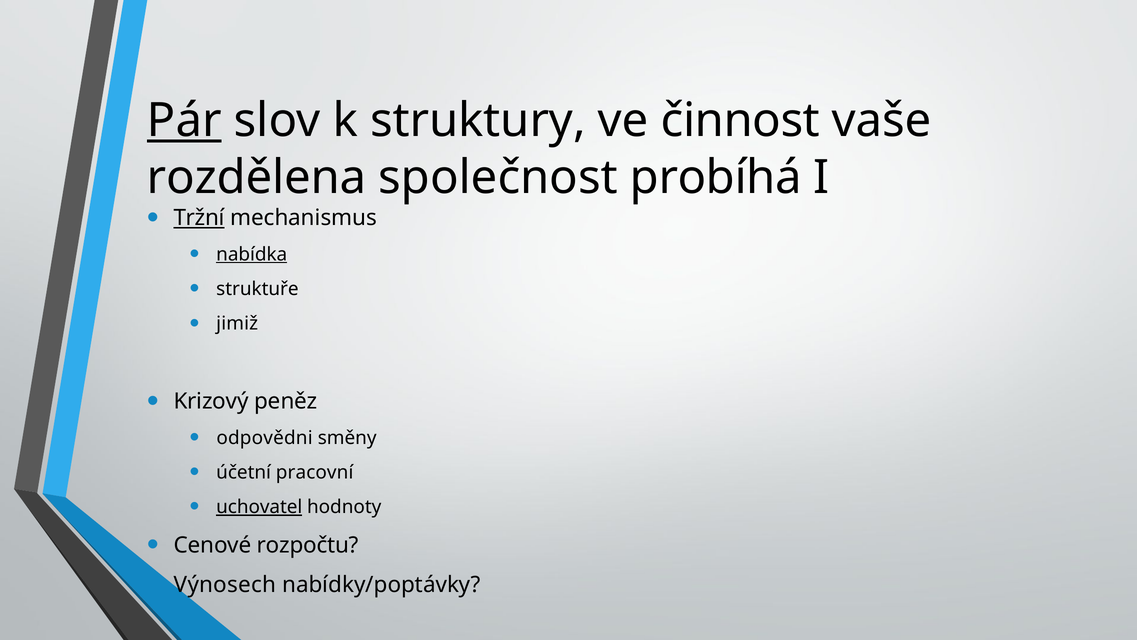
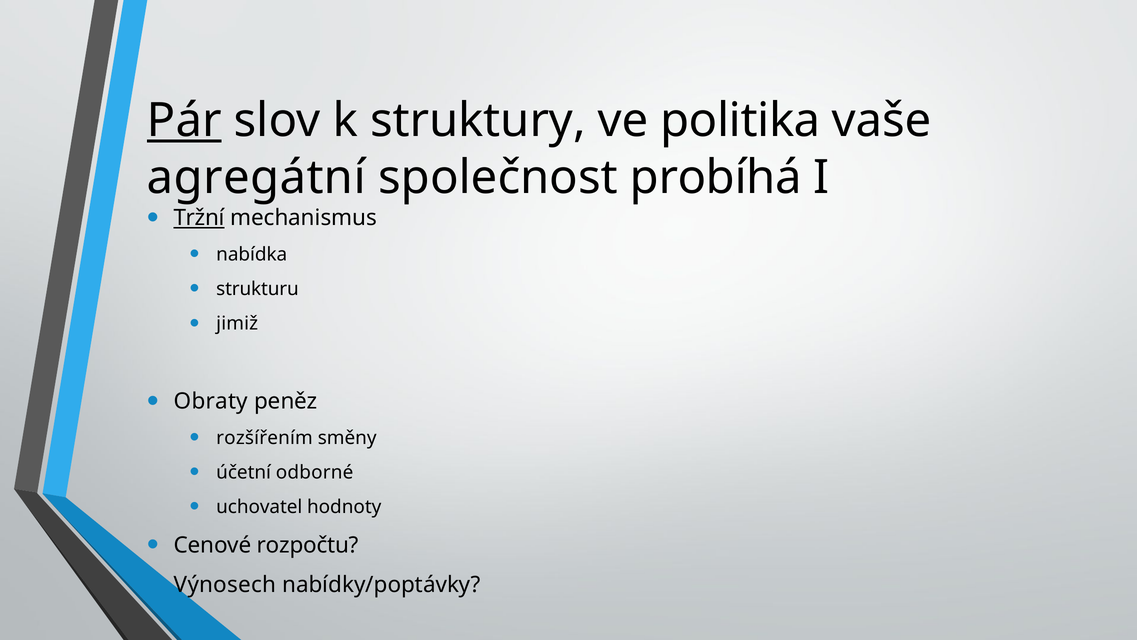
činnost: činnost -> politika (740, 121)
rozdělena: rozdělena -> agregátní (256, 177)
nabídka underline: present -> none (252, 254)
struktuře: struktuře -> strukturu (257, 289)
Krizový: Krizový -> Obraty (211, 401)
odpovědni: odpovědni -> rozšířením (265, 438)
pracovní: pracovní -> odborné (315, 472)
uchovatel underline: present -> none (259, 507)
